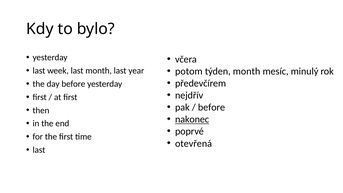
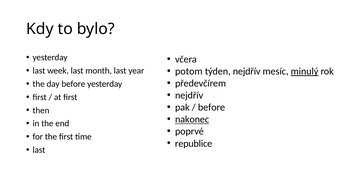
týden month: month -> nejdřív (247, 71)
minulý underline: none -> present (305, 71)
otevřená: otevřená -> republice (194, 143)
